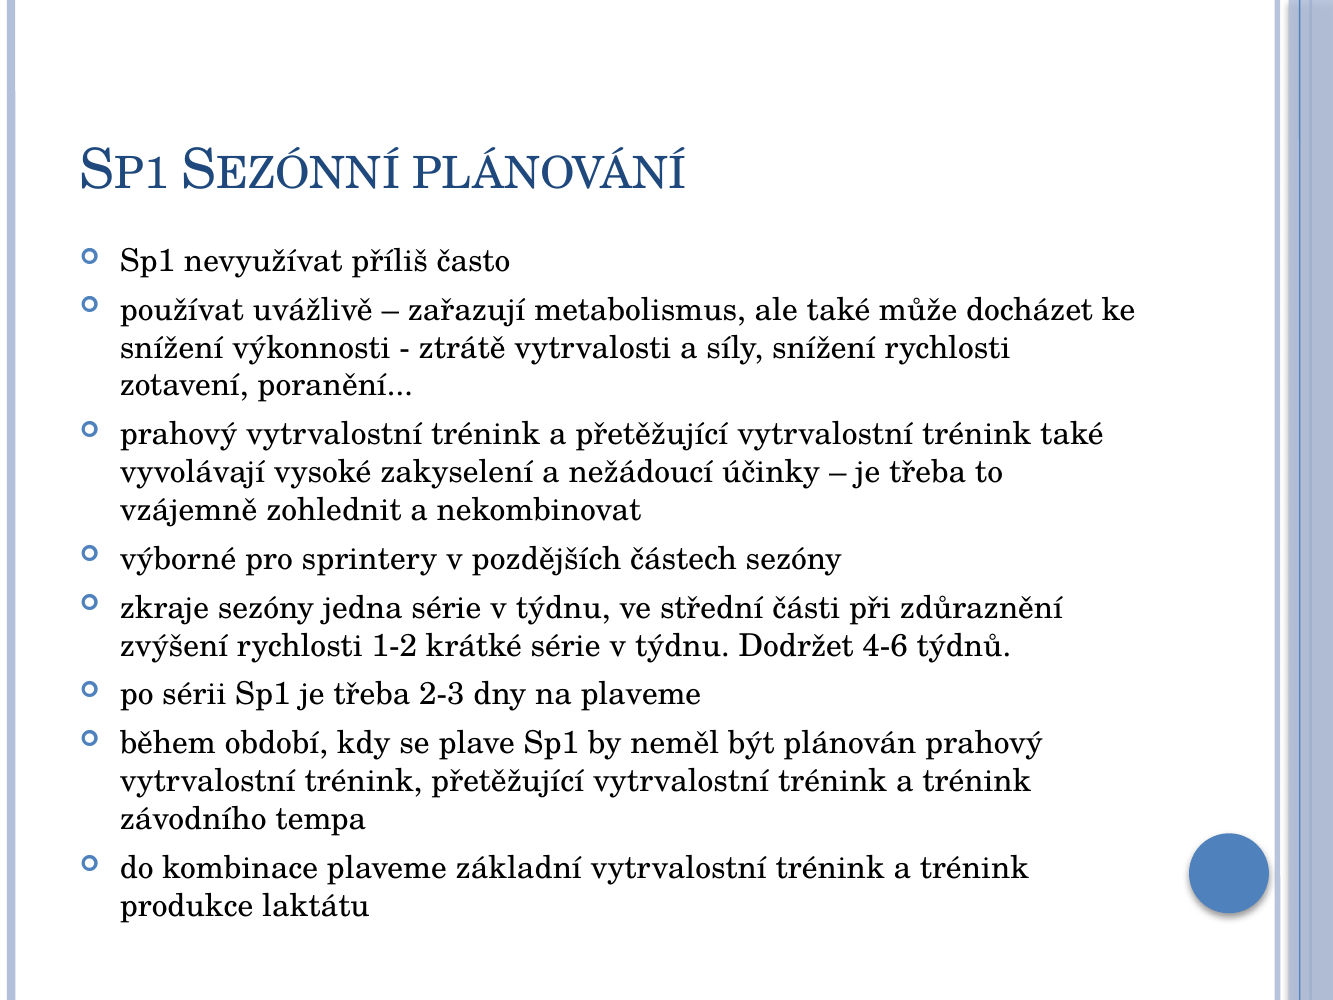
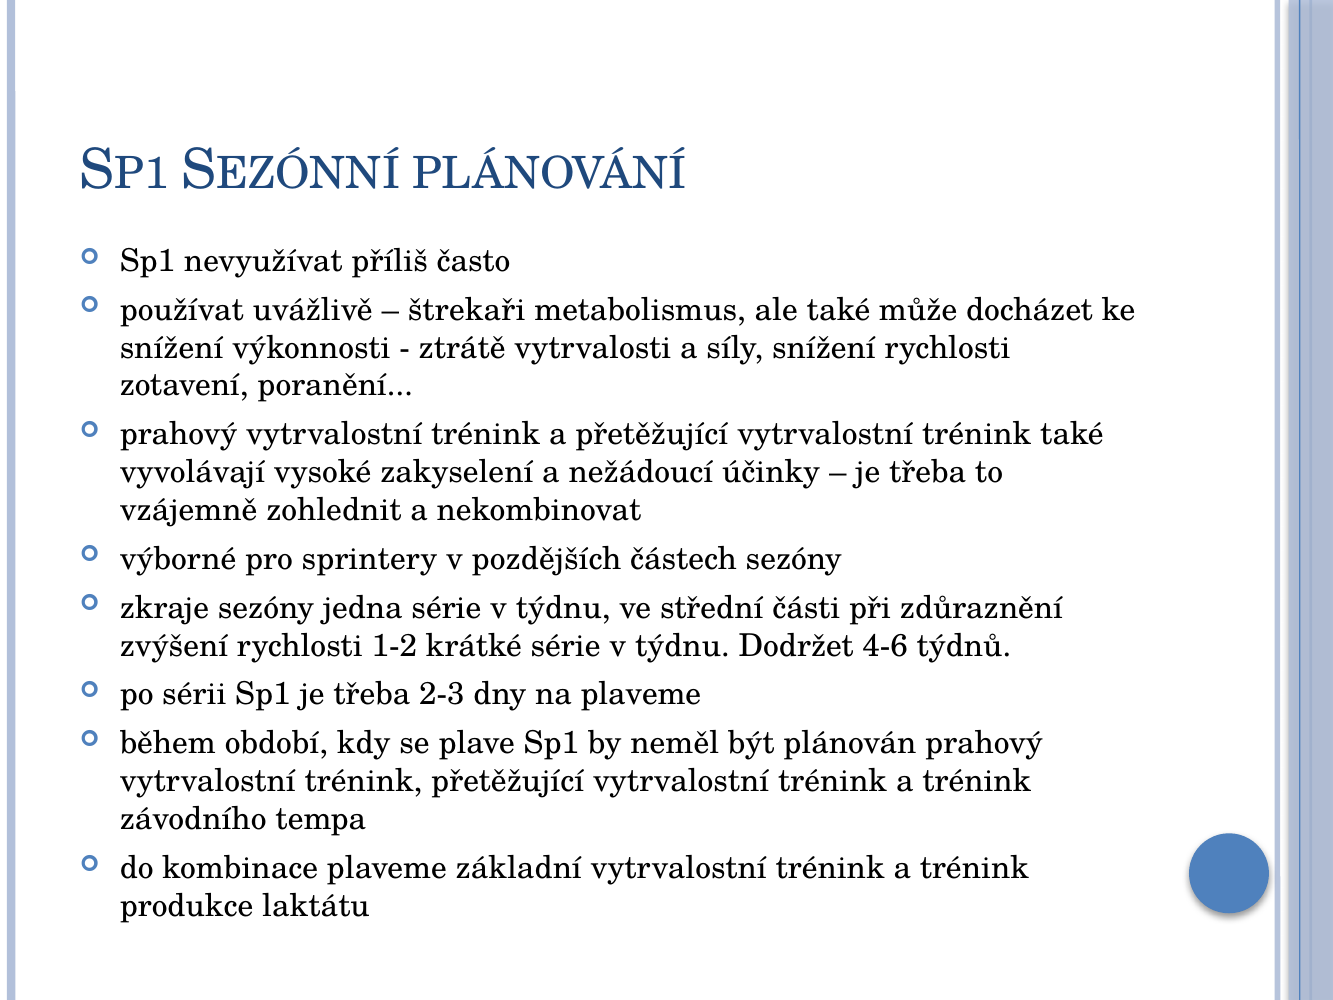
zařazují: zařazují -> štrekaři (467, 310)
